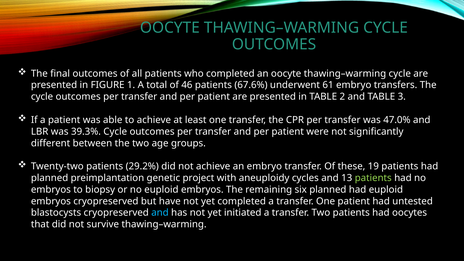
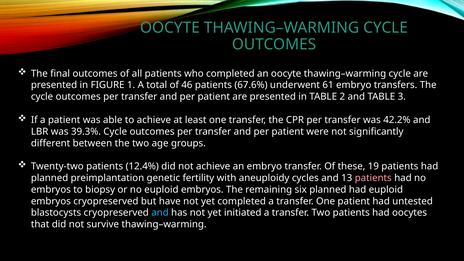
47.0%: 47.0% -> 42.2% (397, 120)
29.2%: 29.2% -> 12.4% (142, 166)
project: project -> fertility (198, 178)
patients colour: light green -> pink (373, 178)
